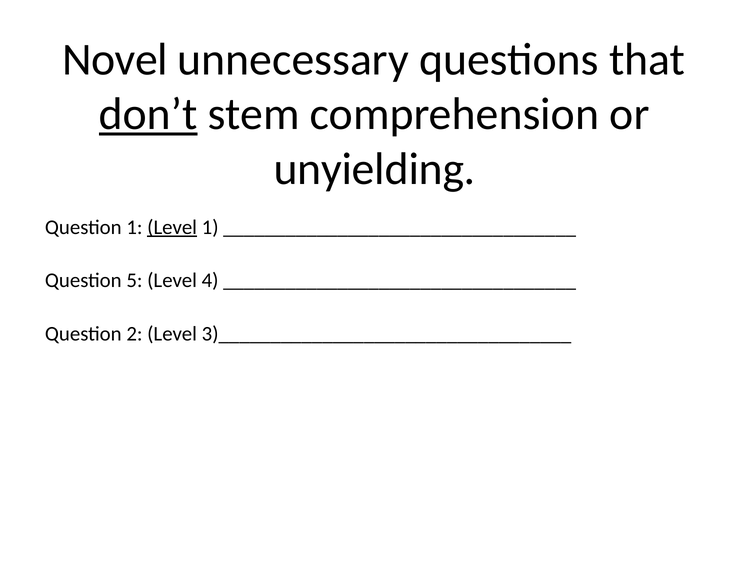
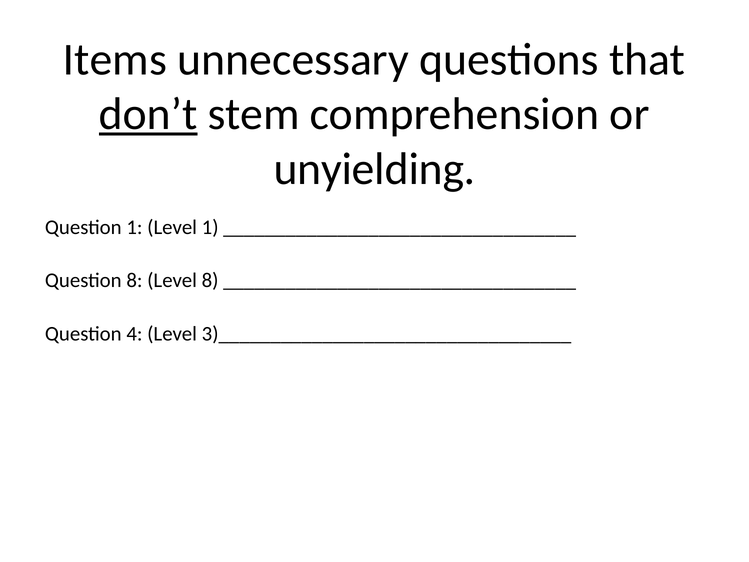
Novel: Novel -> Items (115, 59)
Level underline: present -> none (172, 227)
Question 5: 5 -> 8 (134, 280)
Level 4: 4 -> 8 (210, 280)
2: 2 -> 4 (134, 334)
